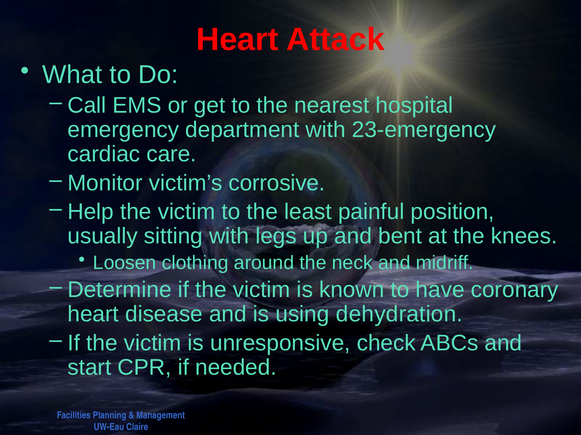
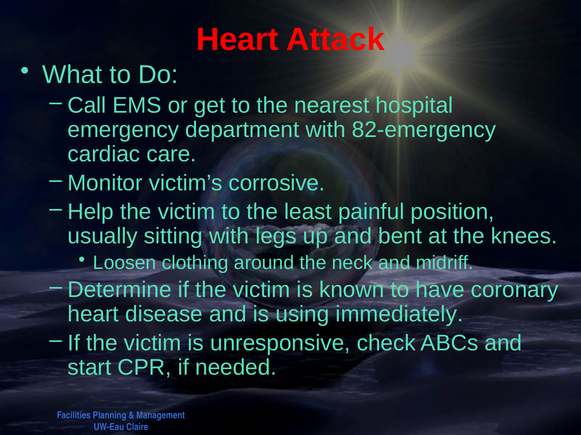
23-emergency: 23-emergency -> 82-emergency (424, 130)
dehydration: dehydration -> immediately (399, 315)
